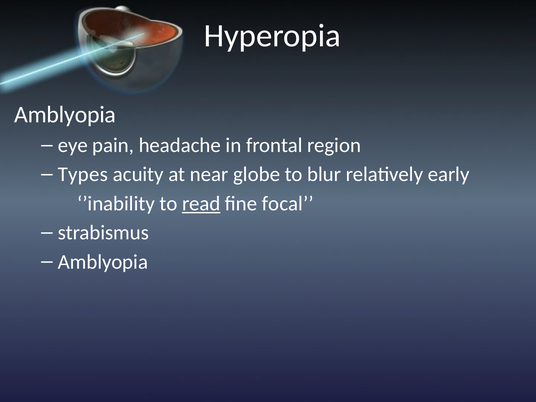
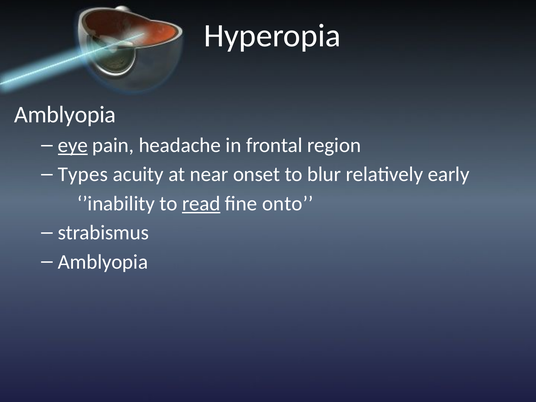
eye underline: none -> present (73, 145)
globe: globe -> onset (257, 174)
focal: focal -> onto (288, 204)
